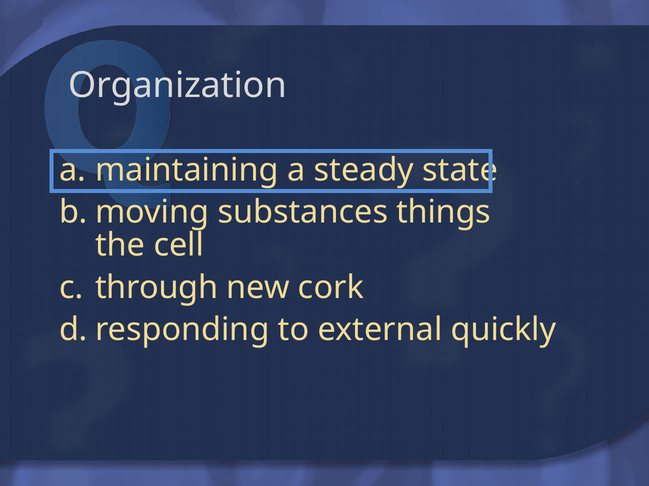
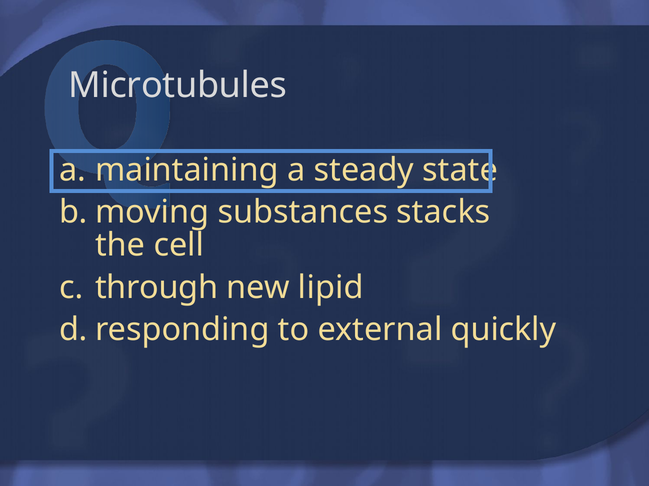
Organization: Organization -> Microtubules (178, 86)
things: things -> stacks (443, 213)
cork: cork -> lipid (331, 288)
